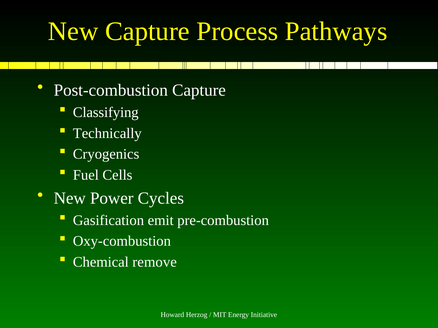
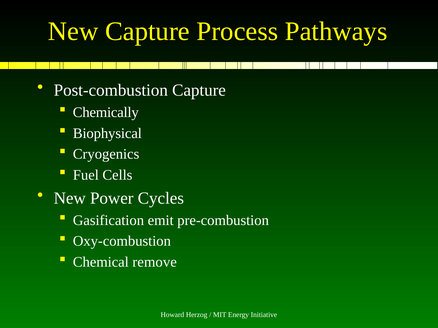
Classifying: Classifying -> Chemically (106, 113)
Technically: Technically -> Biophysical (107, 133)
